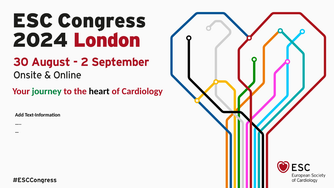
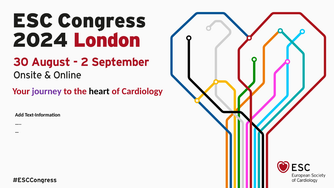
journey colour: green -> purple (47, 91)
